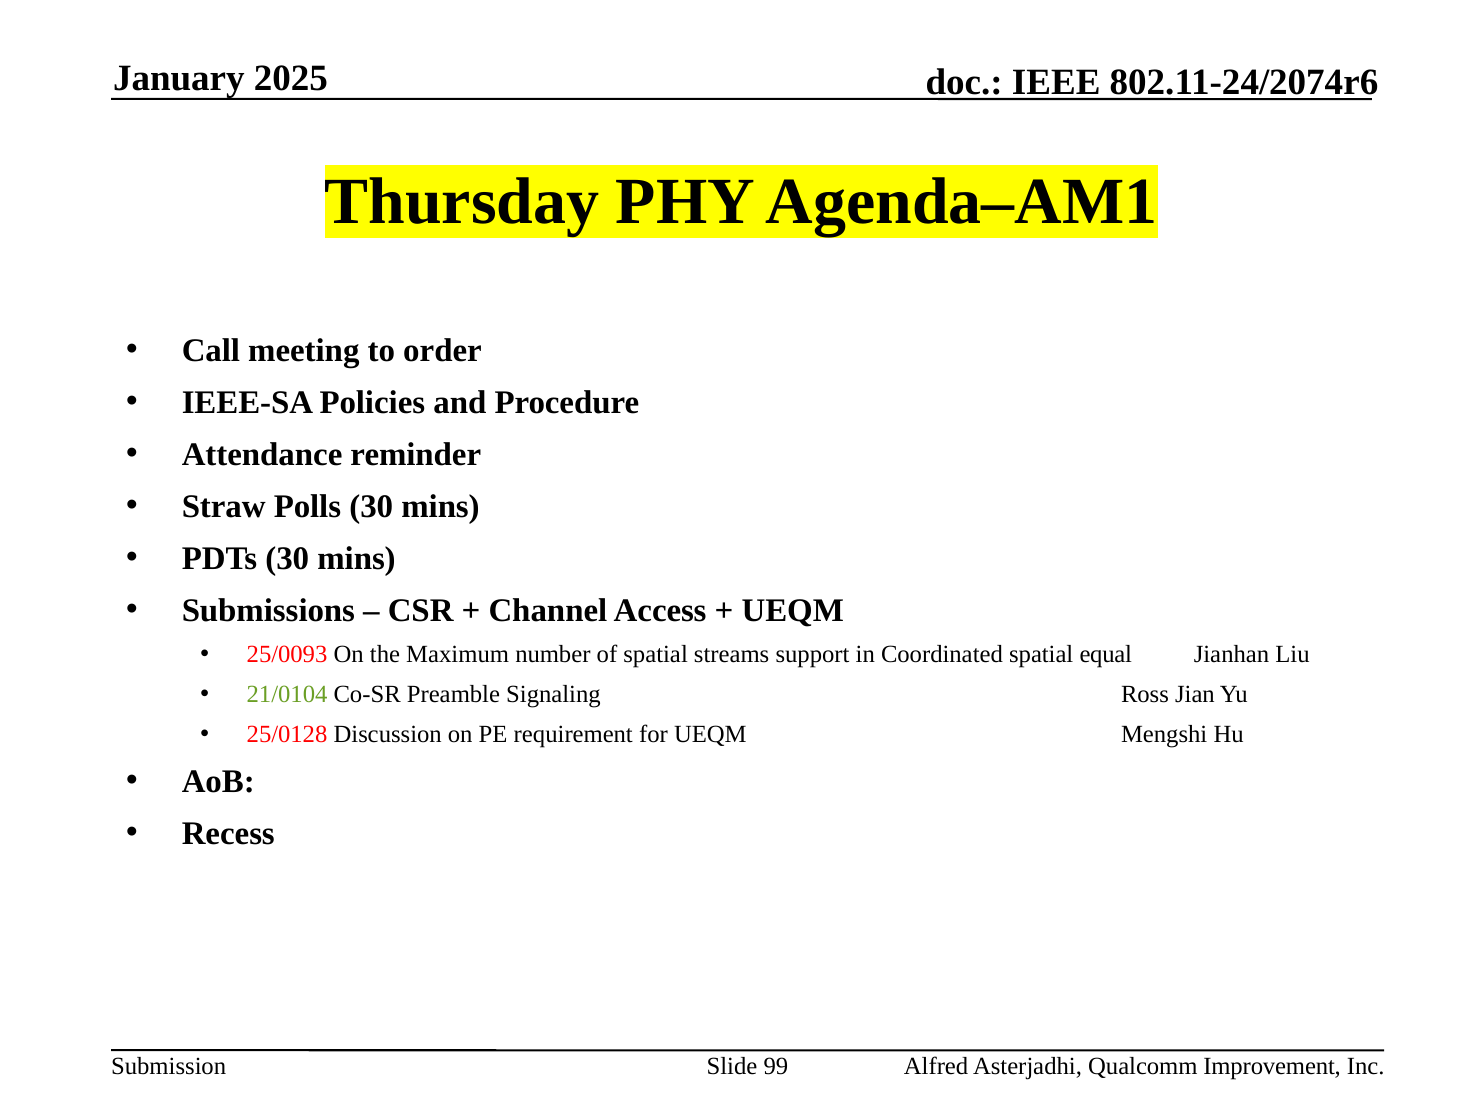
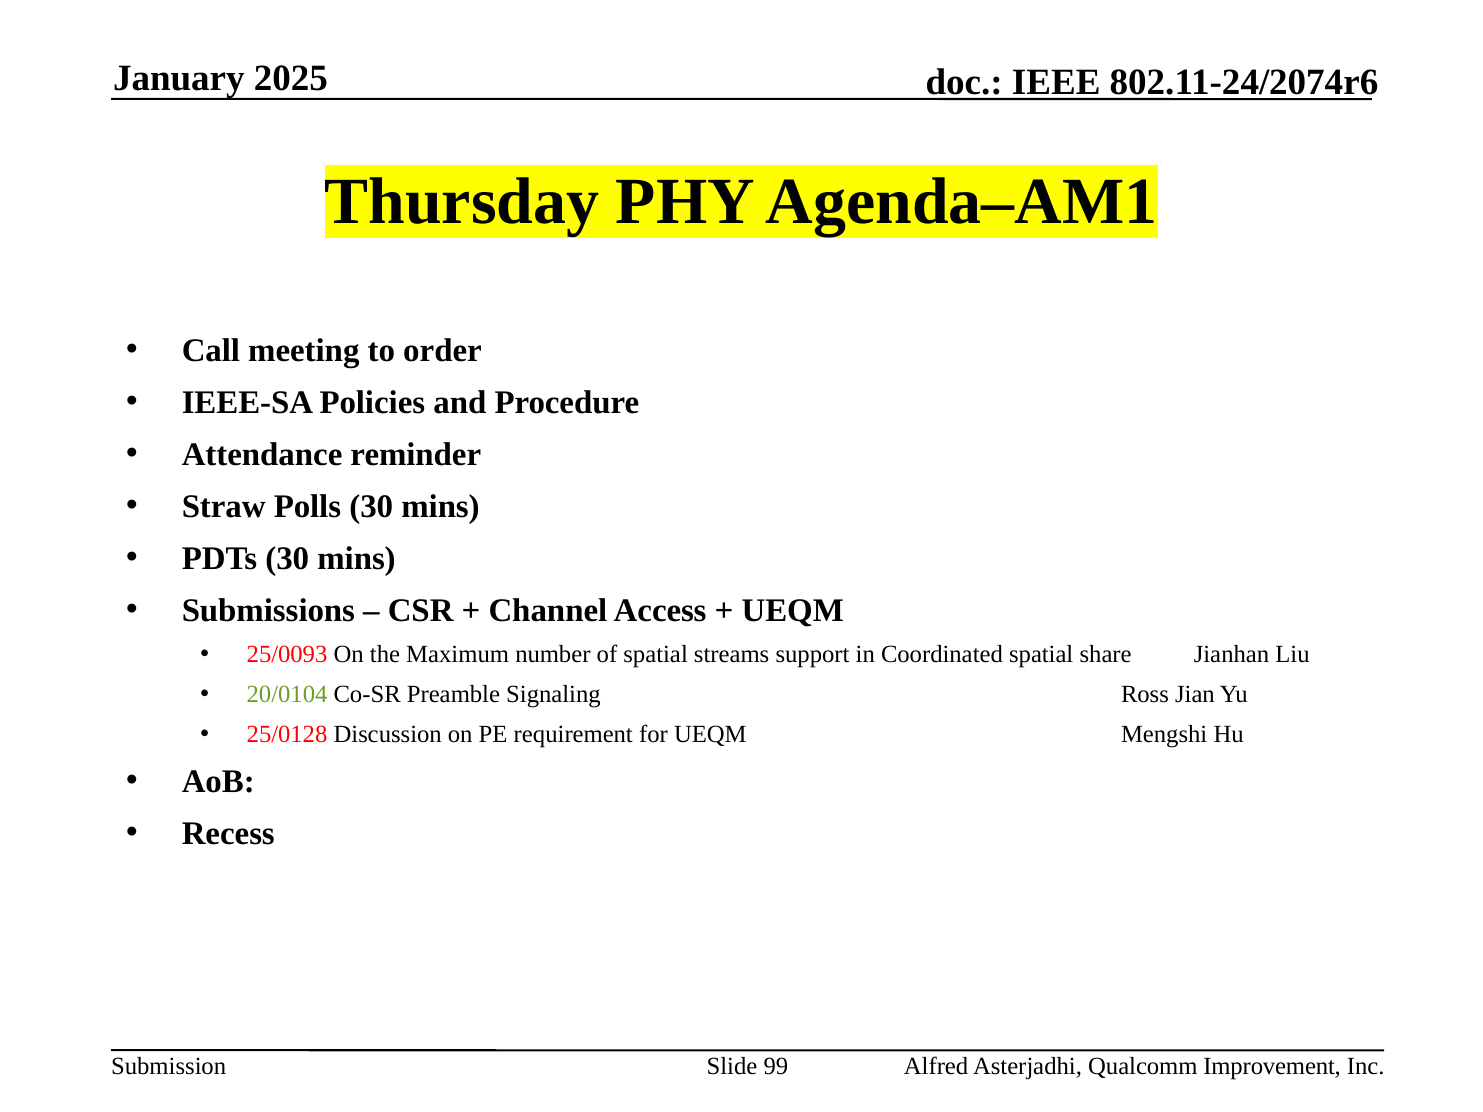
equal: equal -> share (1106, 655)
21/0104: 21/0104 -> 20/0104 (287, 695)
